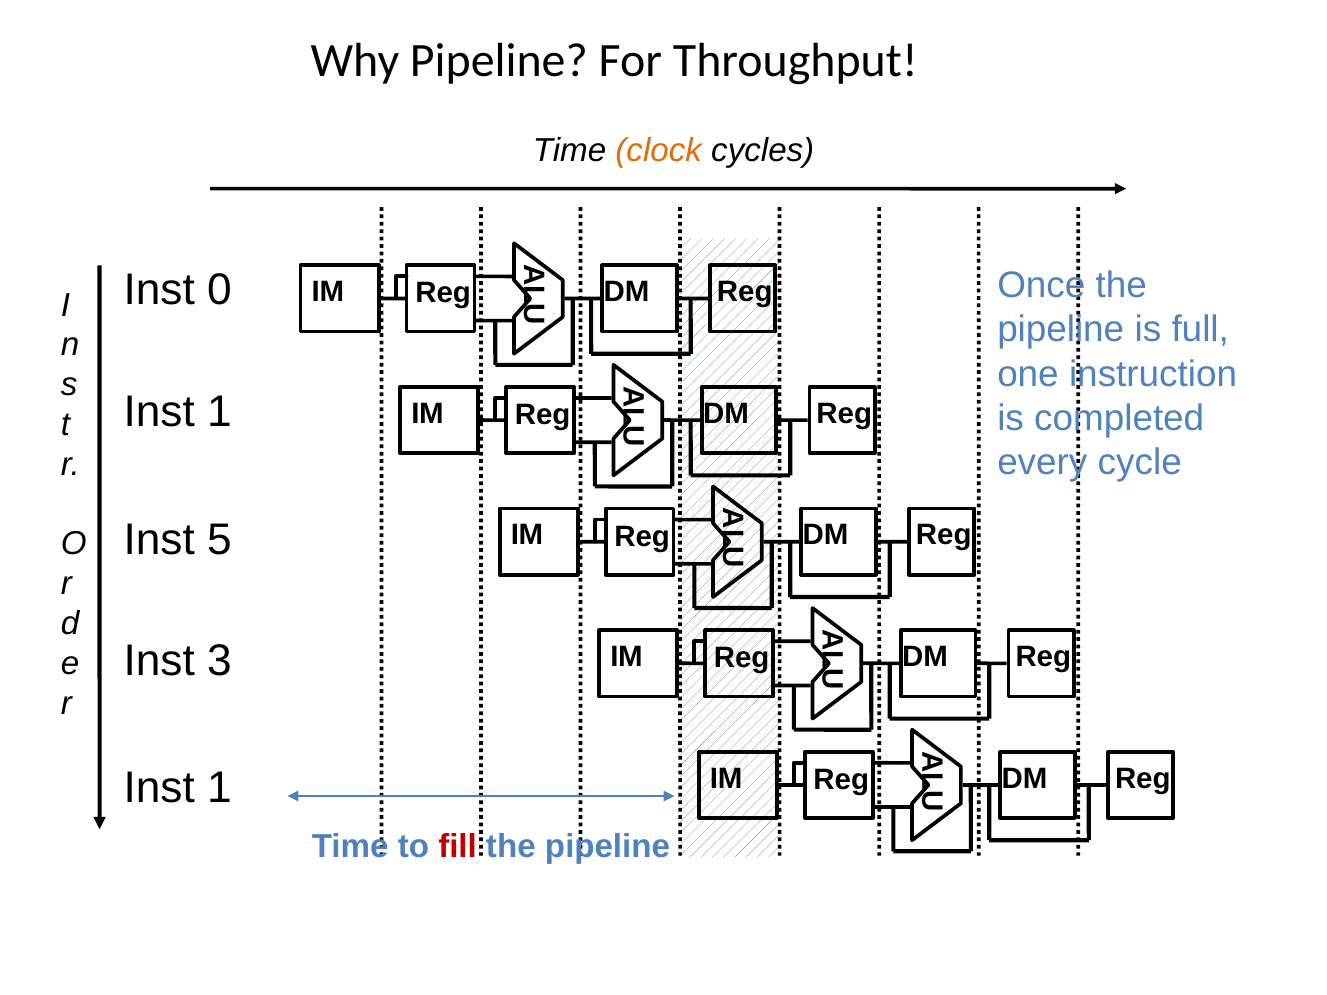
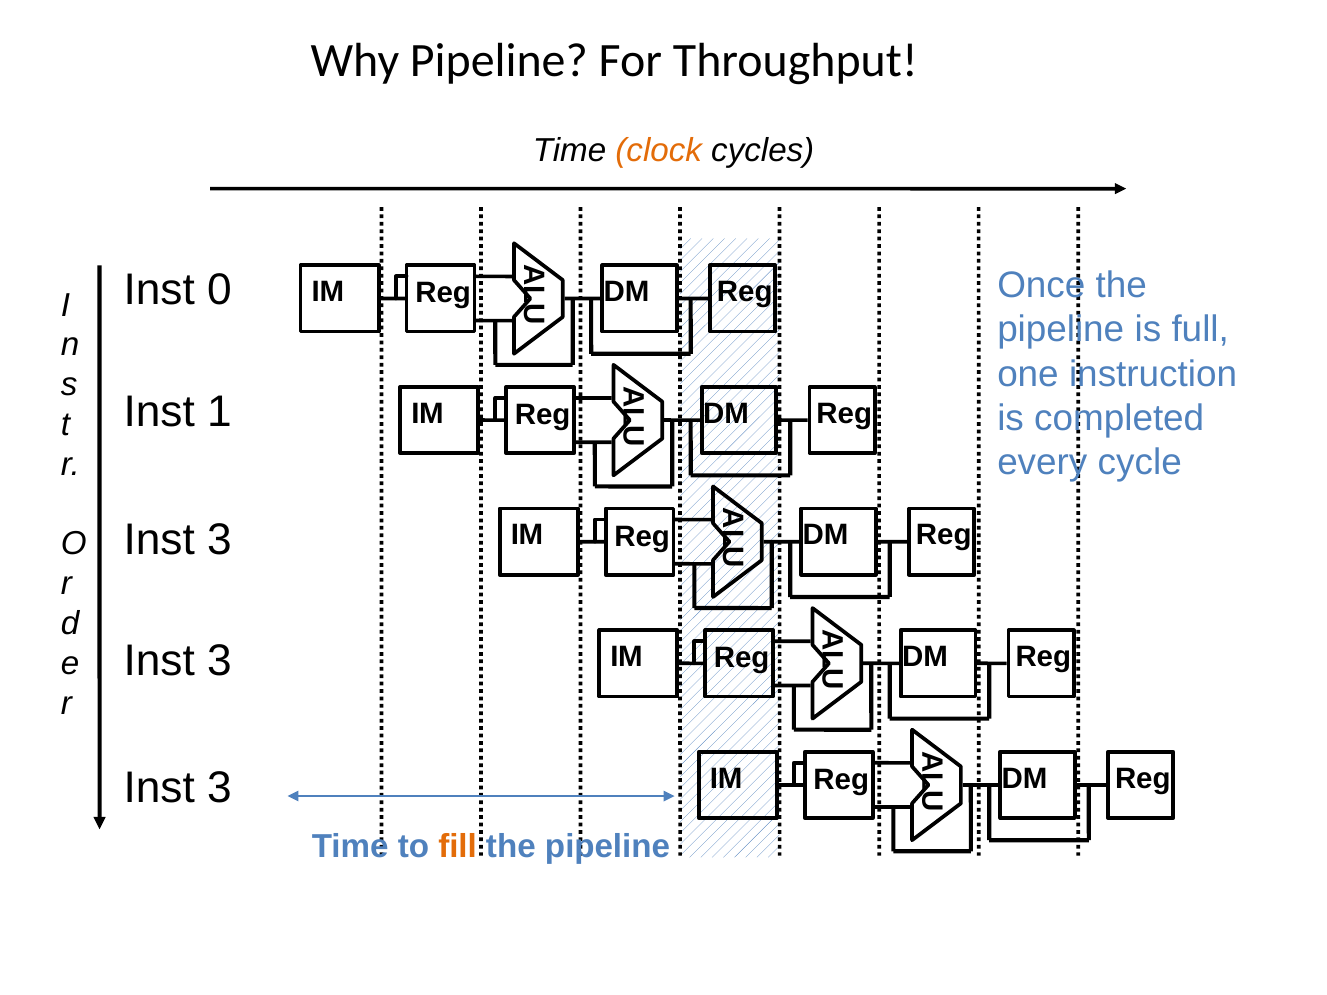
5: 5 -> 3 (219, 540)
1: 1 -> 3 (219, 788)
fill colour: red -> orange (458, 847)
